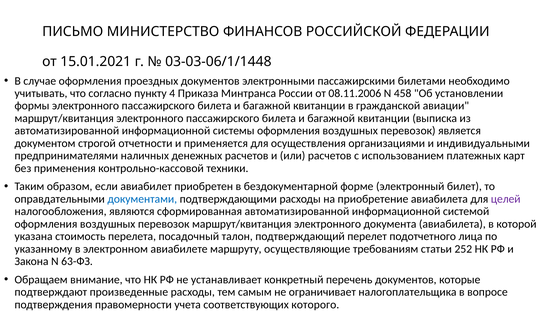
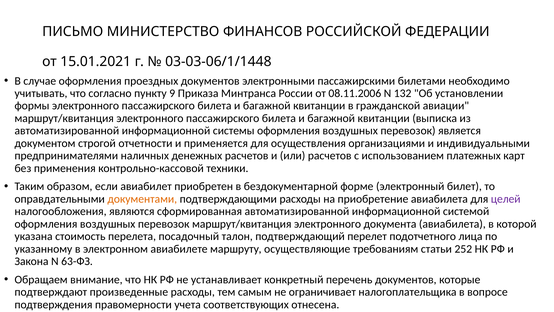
4: 4 -> 9 (172, 93)
458: 458 -> 132 (403, 93)
документами colour: blue -> orange (142, 199)
которого: которого -> отнесена (315, 304)
